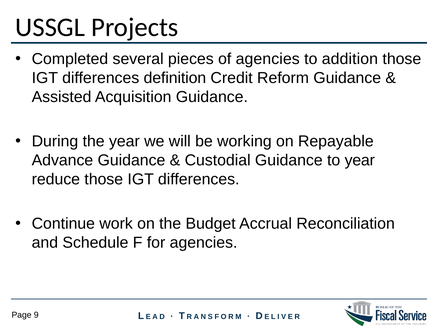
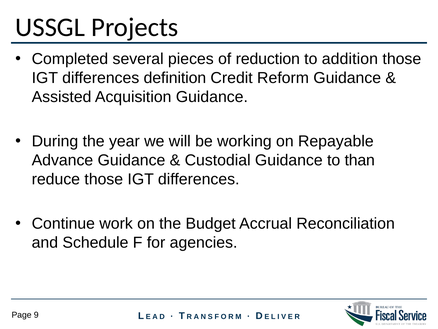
of agencies: agencies -> reduction (268, 59)
to year: year -> than (360, 160)
